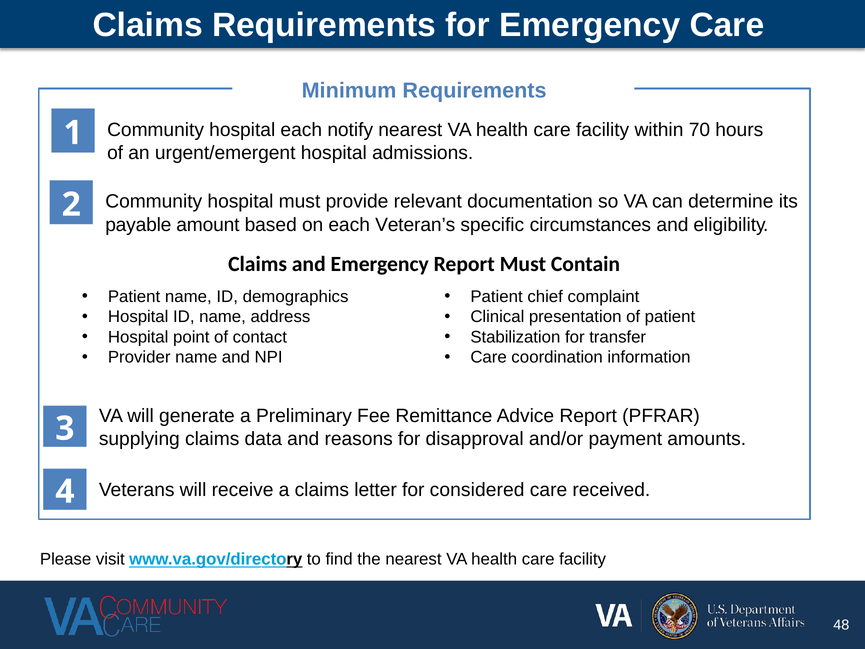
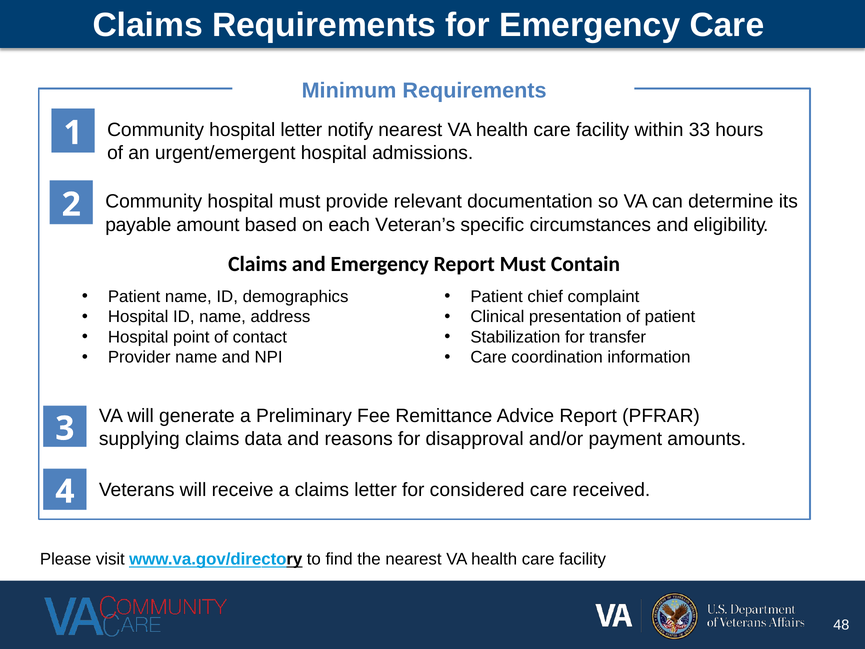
hospital each: each -> letter (301, 130)
70: 70 -> 33 (699, 130)
